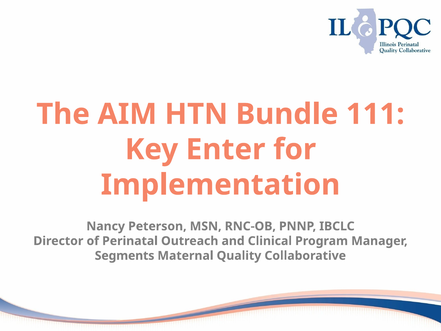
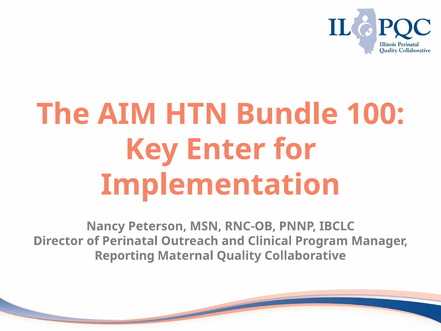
111: 111 -> 100 (375, 114)
Segments: Segments -> Reporting (125, 256)
